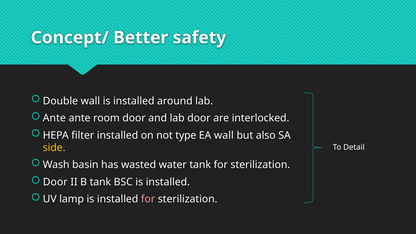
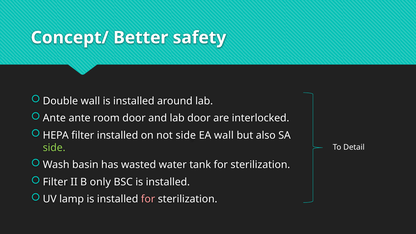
not type: type -> side (186, 135)
side colour: yellow -> light green (54, 148)
Door: Door -> Filter (55, 182)
B tank: tank -> only (100, 182)
